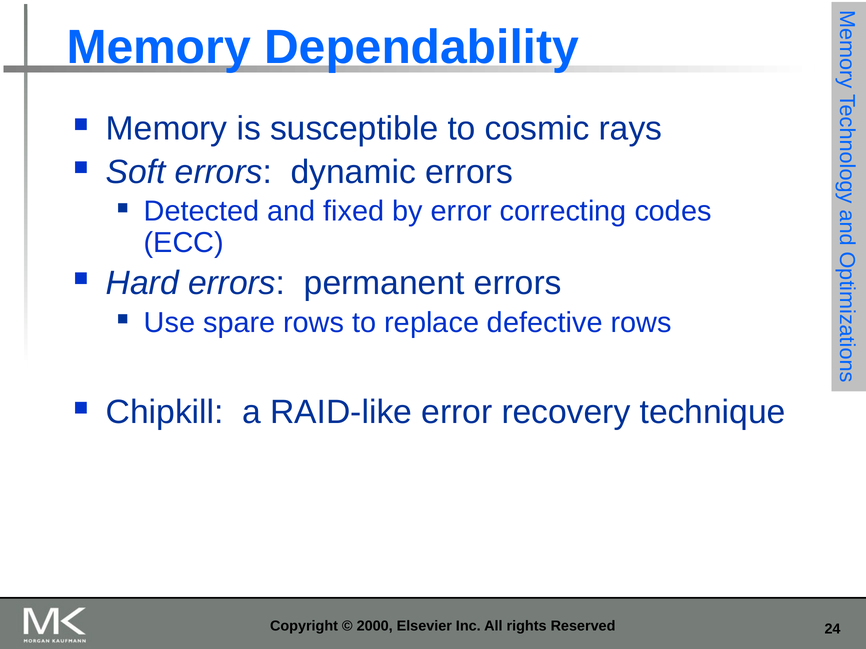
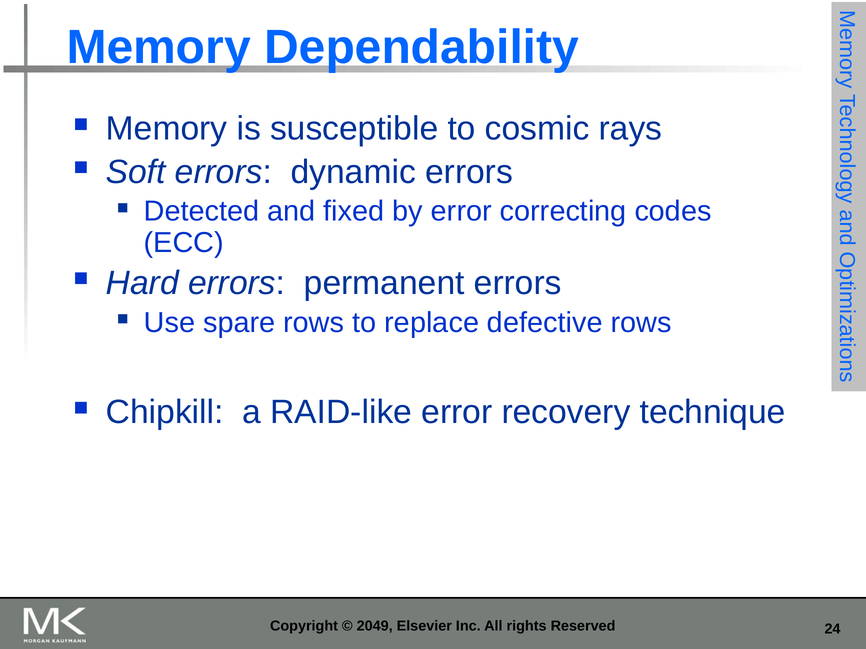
2000: 2000 -> 2049 (375, 626)
